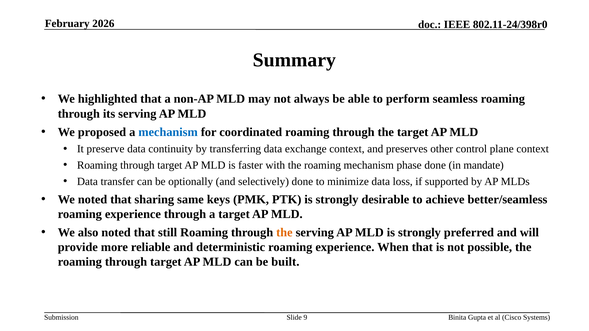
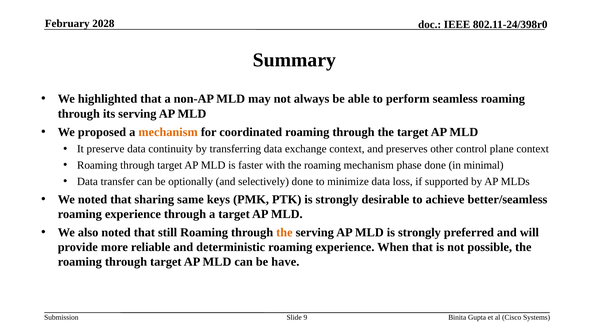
2026: 2026 -> 2028 (103, 23)
mechanism colour: blue -> orange (168, 132)
mandate: mandate -> minimal (484, 165)
built: built -> have (285, 262)
